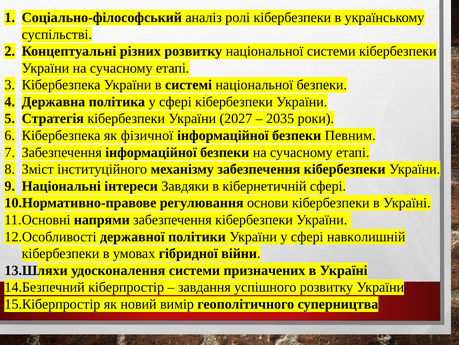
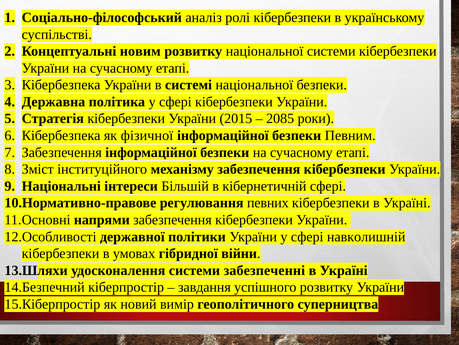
різних: різних -> новим (140, 51)
2027: 2027 -> 2015 (236, 118)
2035: 2035 -> 2085 (280, 118)
Завдяки: Завдяки -> Більшій (185, 186)
основи: основи -> певних (268, 203)
призначених: призначених -> забезпеченні (264, 270)
